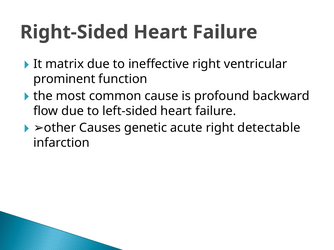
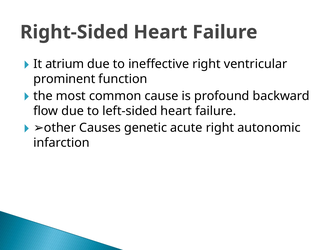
matrix: matrix -> atrium (65, 64)
detectable: detectable -> autonomic (269, 128)
